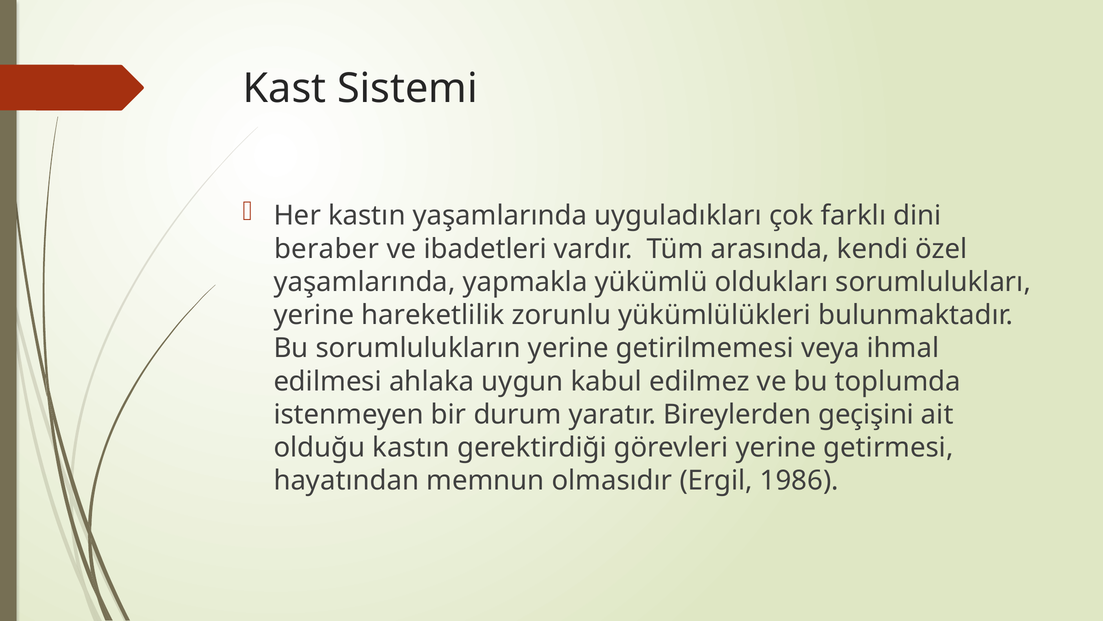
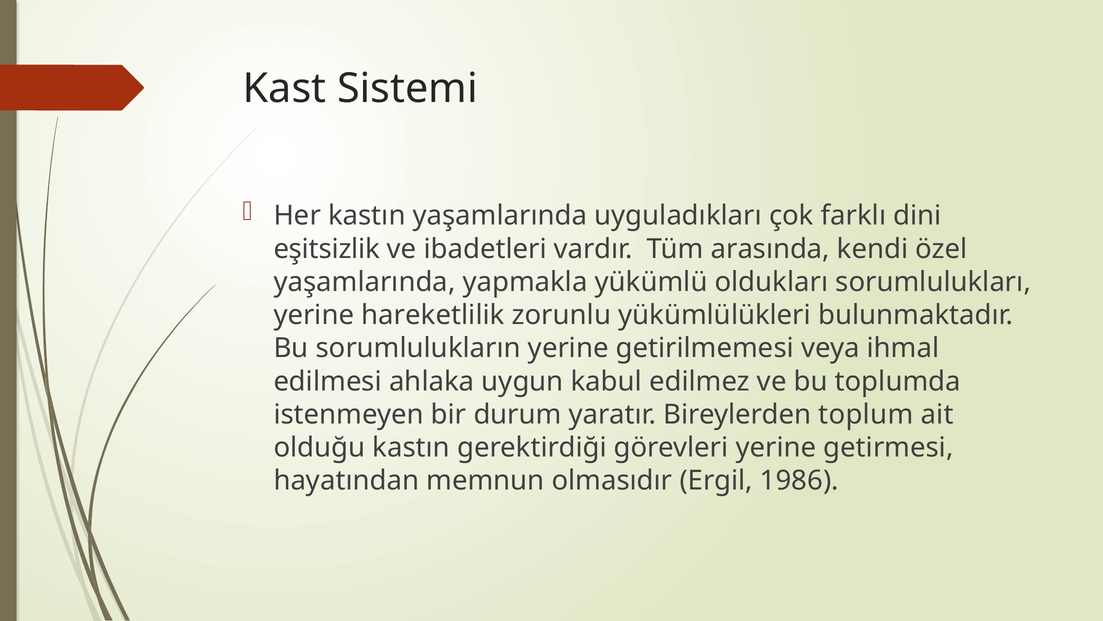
beraber: beraber -> eşitsizlik (327, 249)
geçişini: geçişini -> toplum (866, 414)
